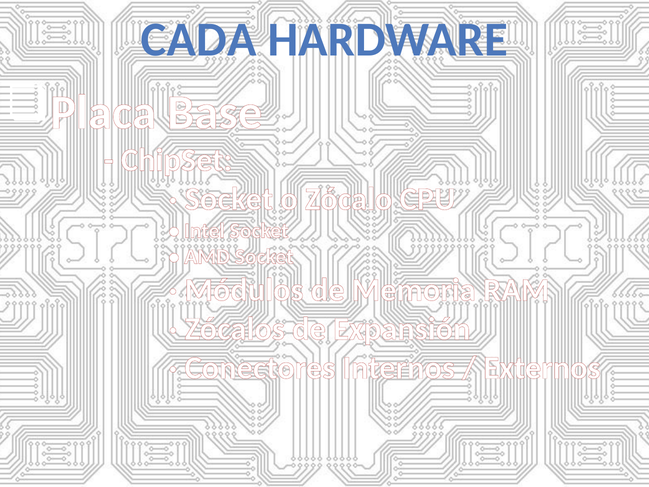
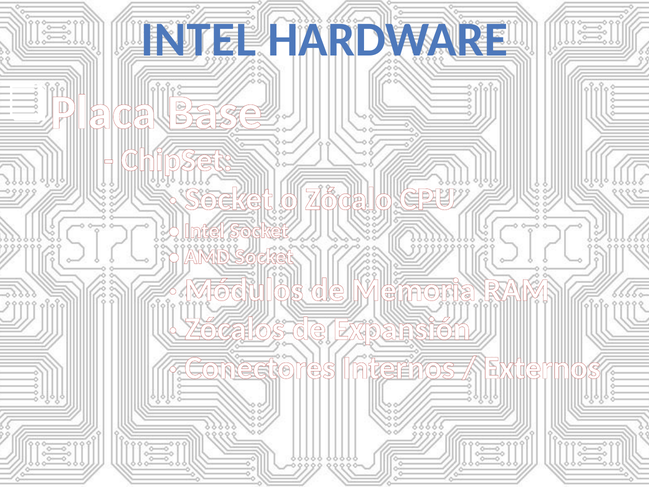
CADA: CADA -> INTEL (199, 40)
